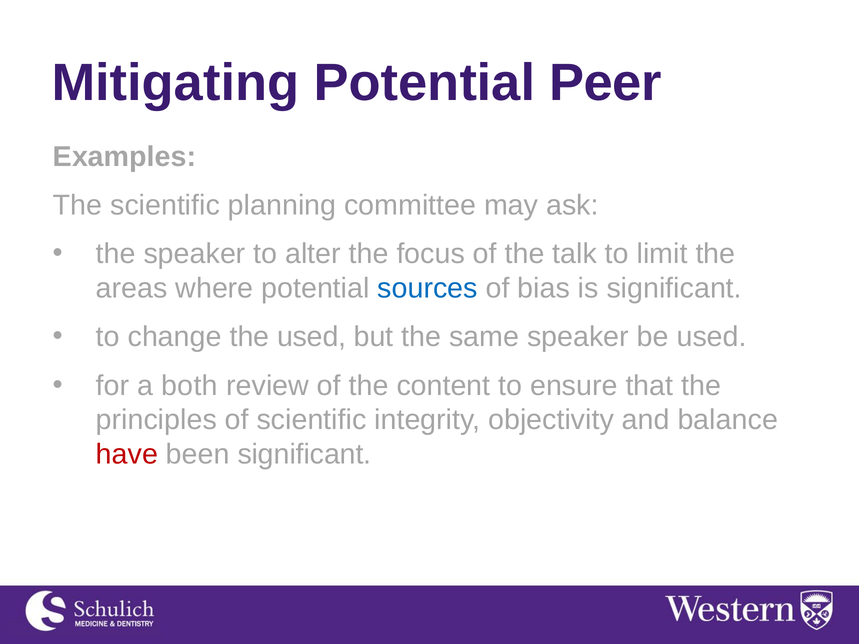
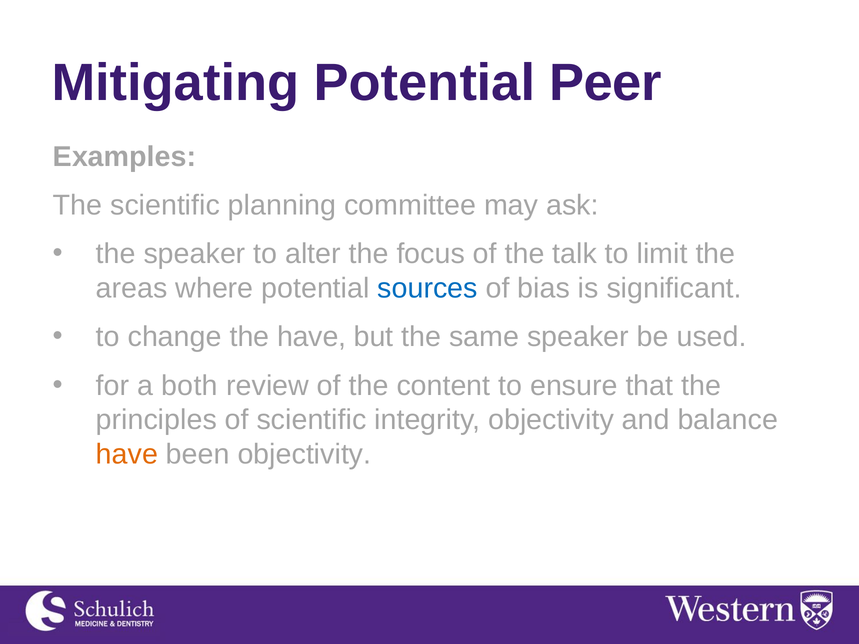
the used: used -> have (312, 337)
have colour: red -> orange (127, 455)
been significant: significant -> objectivity (304, 455)
